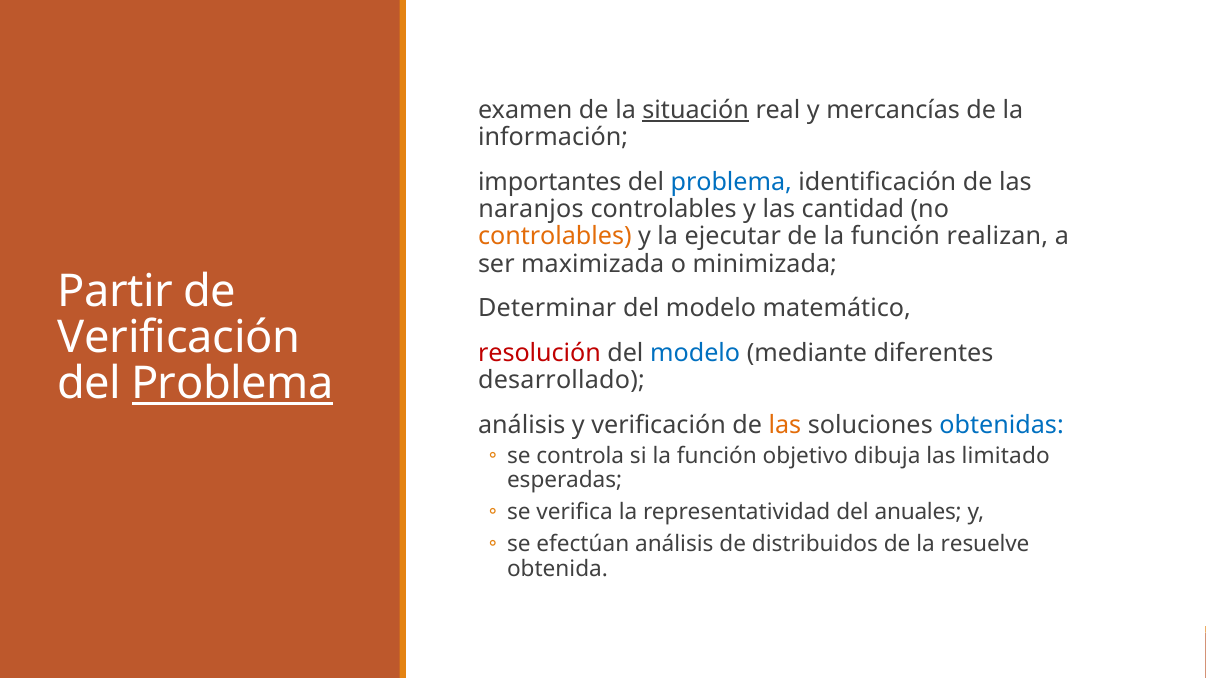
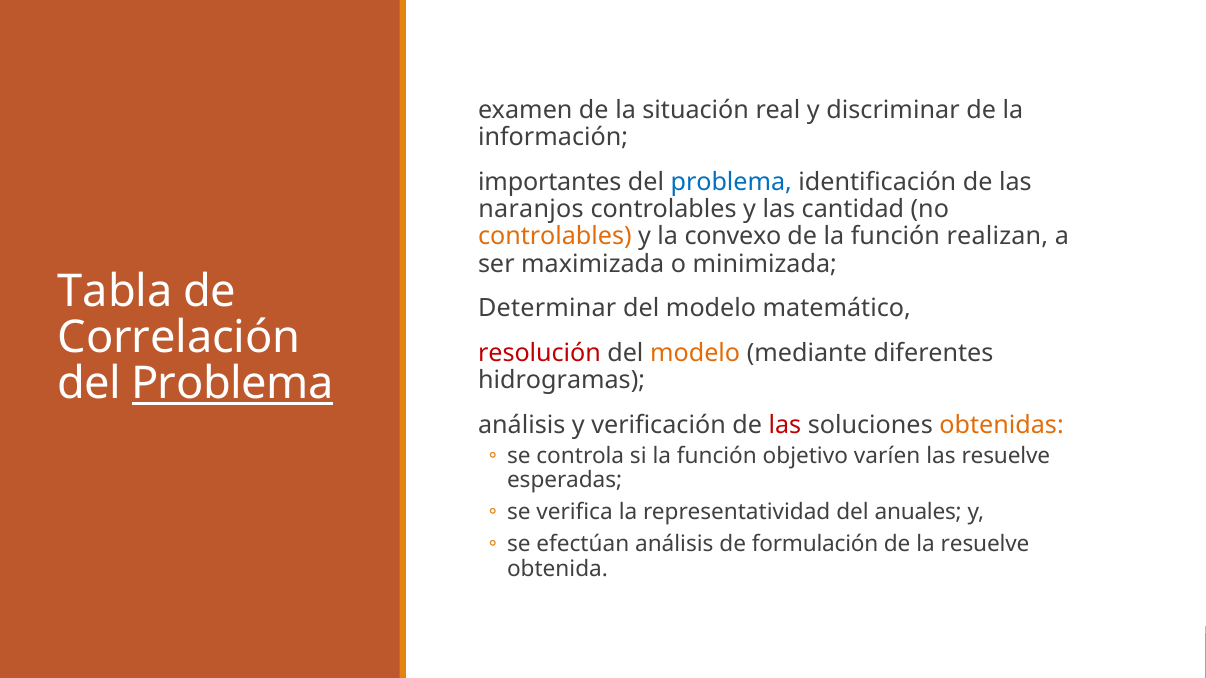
situación underline: present -> none (696, 110)
mercancías: mercancías -> discriminar (893, 110)
ejecutar: ejecutar -> convexo (733, 237)
Partir: Partir -> Tabla (115, 292)
Verificación: Verificación -> Correlación (179, 338)
modelo colour: blue -> orange (695, 353)
desarrollado: desarrollado -> hidrogramas (562, 381)
las colour: orange -> red (785, 425)
obtenidas colour: blue -> orange (1002, 425)
dibuja: dibuja -> varíen (887, 456)
las limitado: limitado -> resuelve (1006, 456)
distribuidos: distribuidos -> formulación (815, 545)
